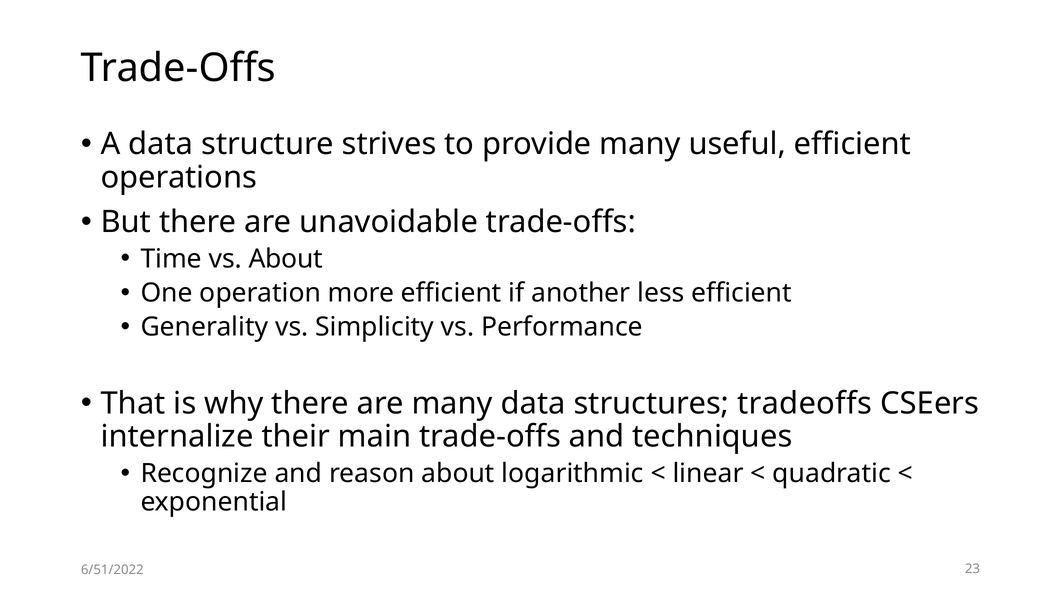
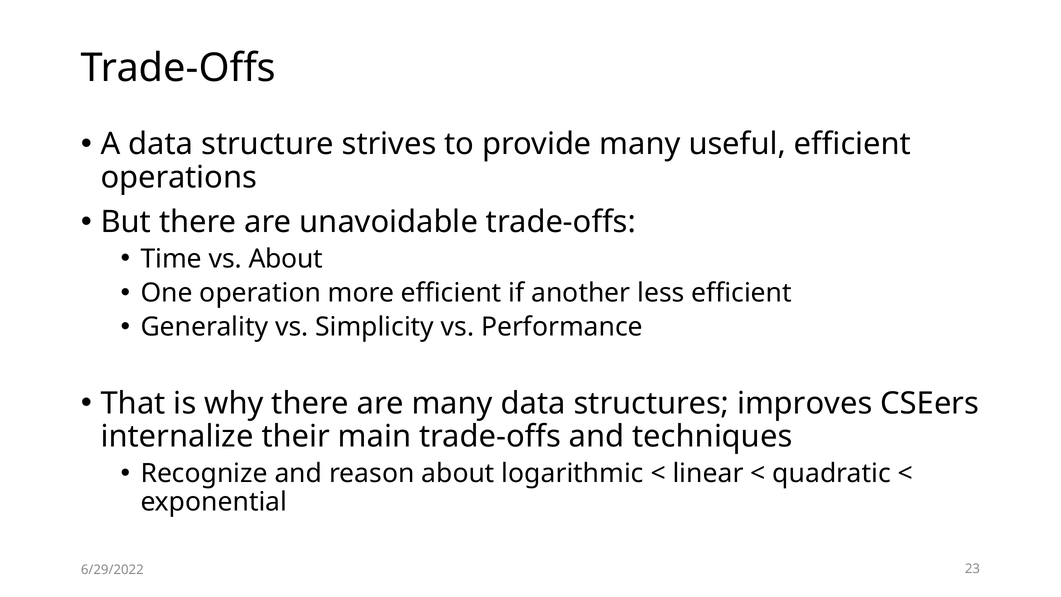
tradeoffs: tradeoffs -> improves (805, 403)
6/51/2022: 6/51/2022 -> 6/29/2022 (112, 570)
